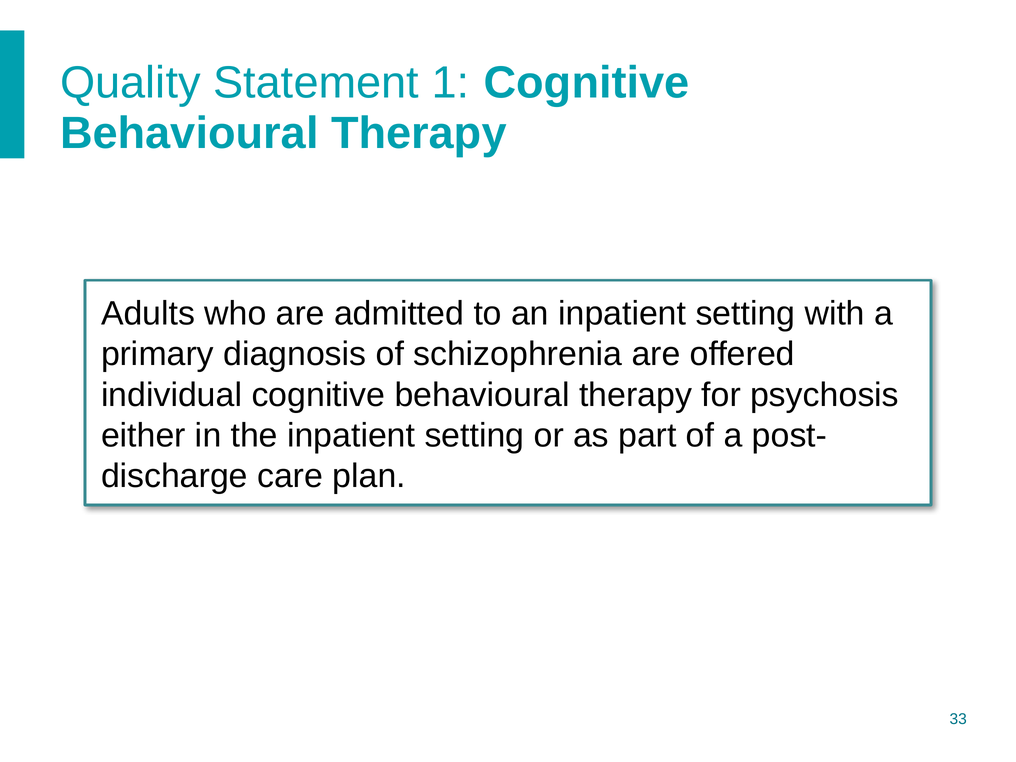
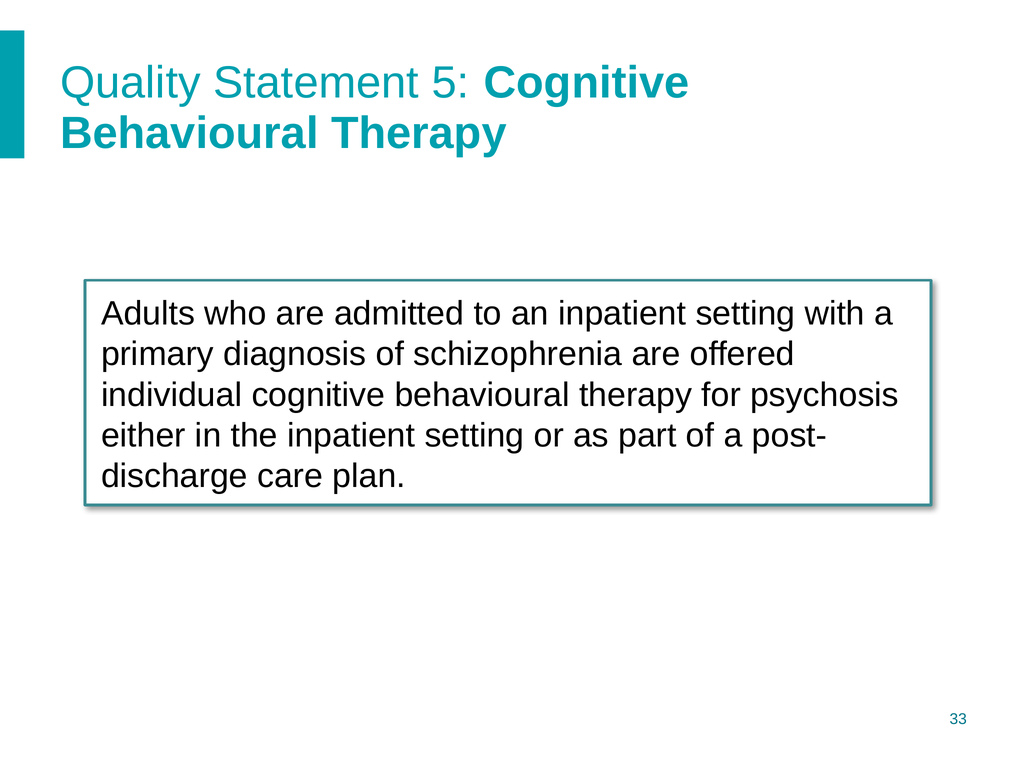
1: 1 -> 5 (450, 83)
